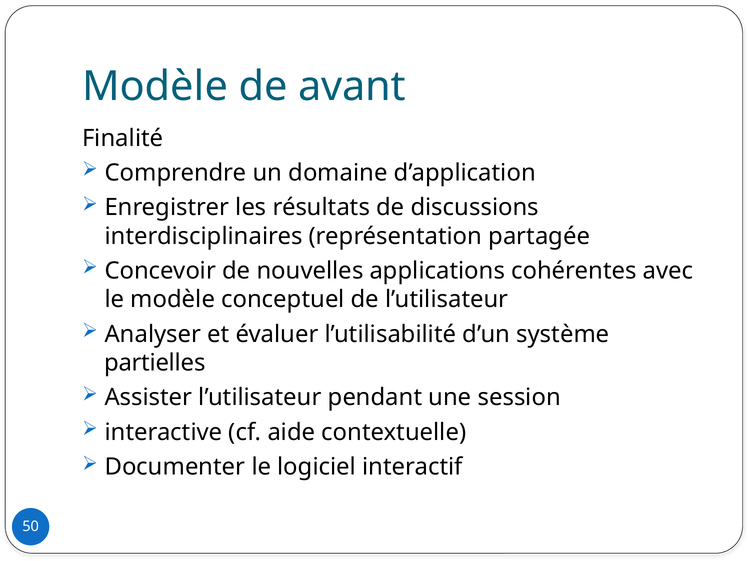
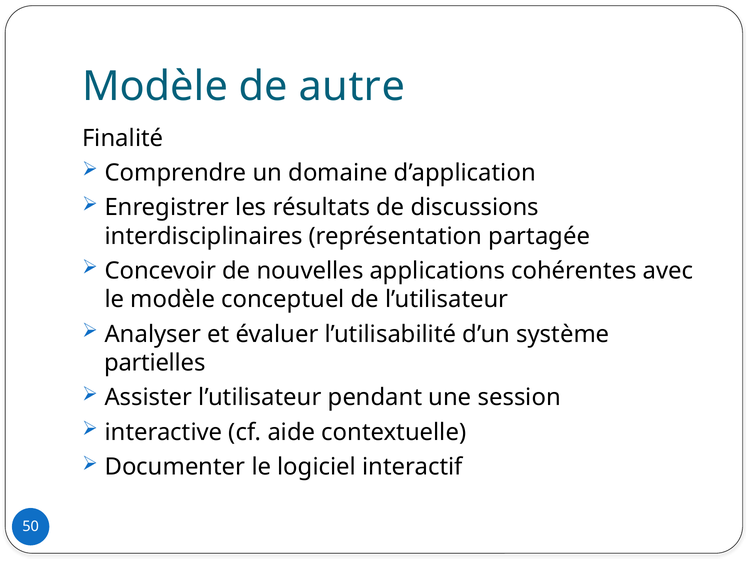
avant: avant -> autre (352, 86)
